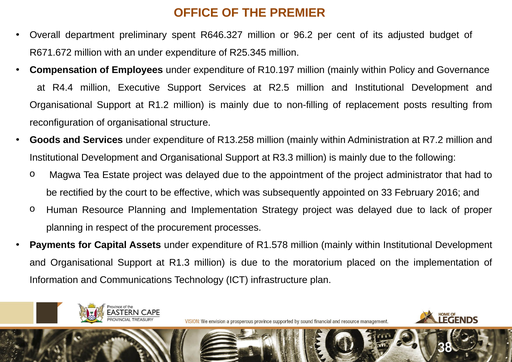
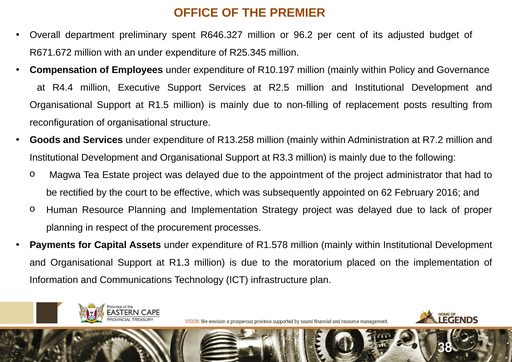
R1.2: R1.2 -> R1.5 (158, 105)
33: 33 -> 62 (387, 193)
